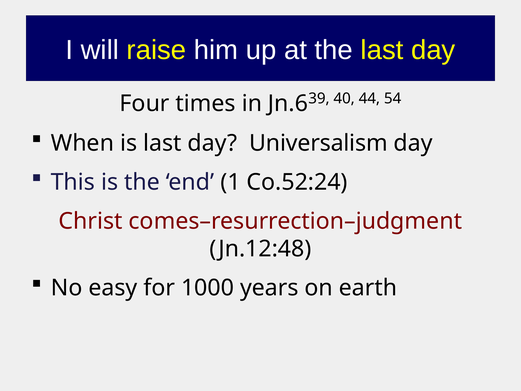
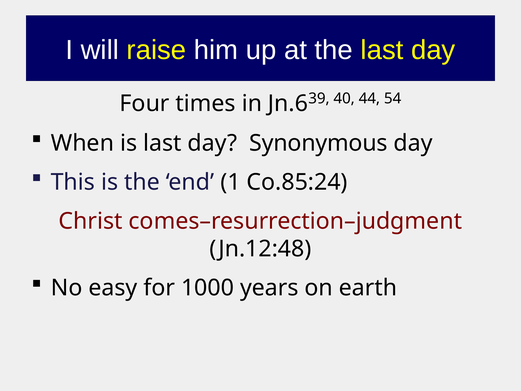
Universalism: Universalism -> Synonymous (318, 143)
Co.52:24: Co.52:24 -> Co.85:24 (297, 182)
